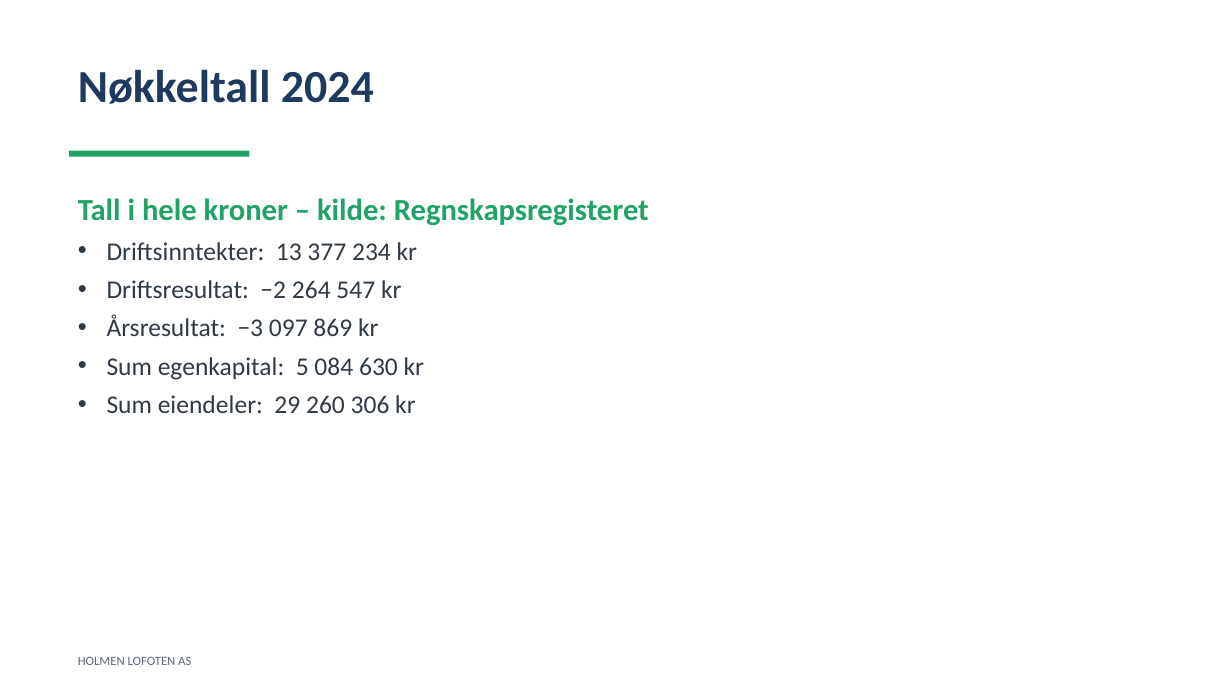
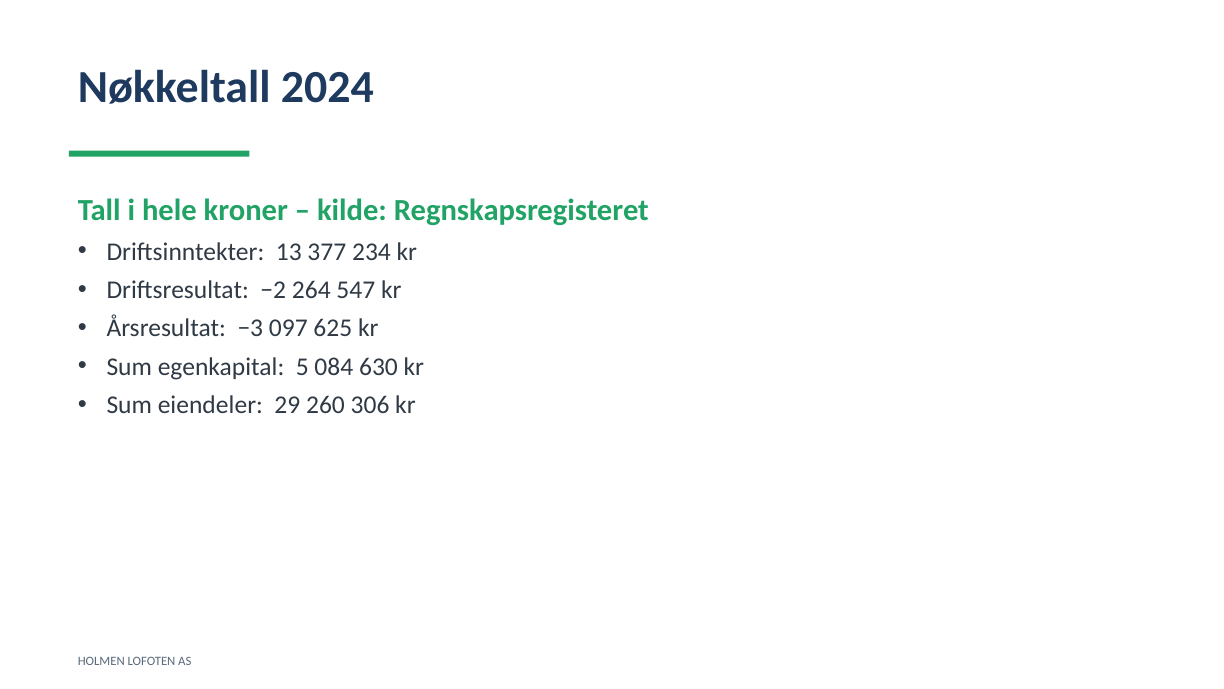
869: 869 -> 625 (333, 328)
